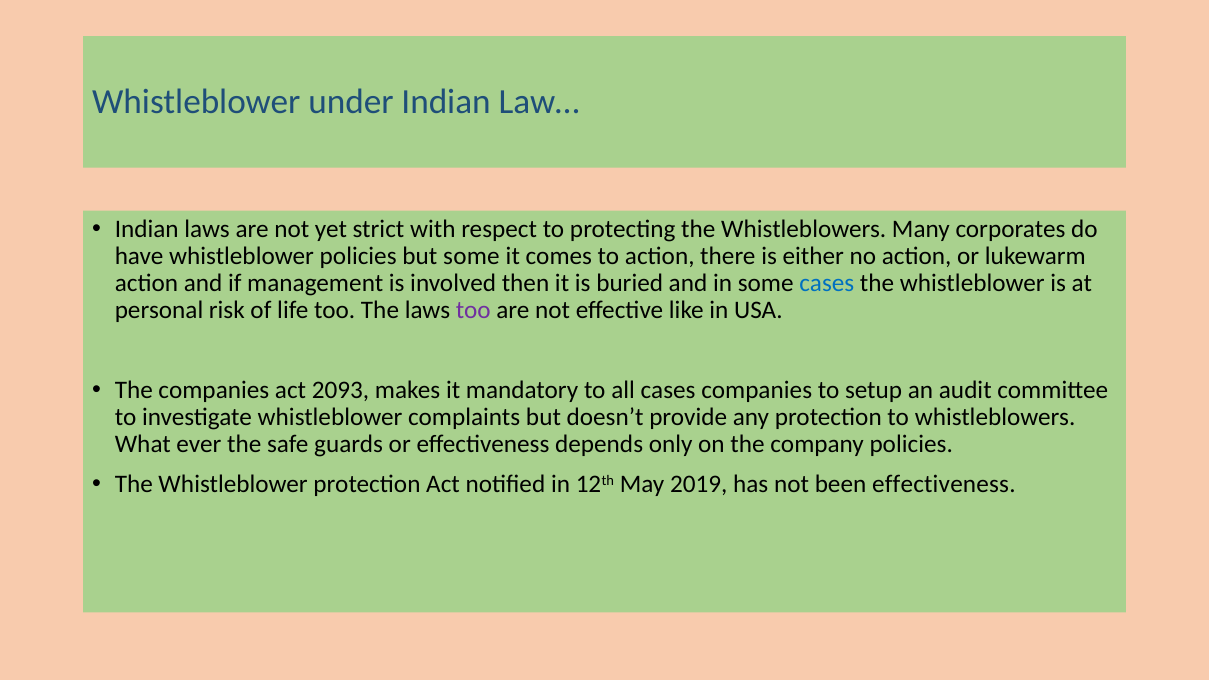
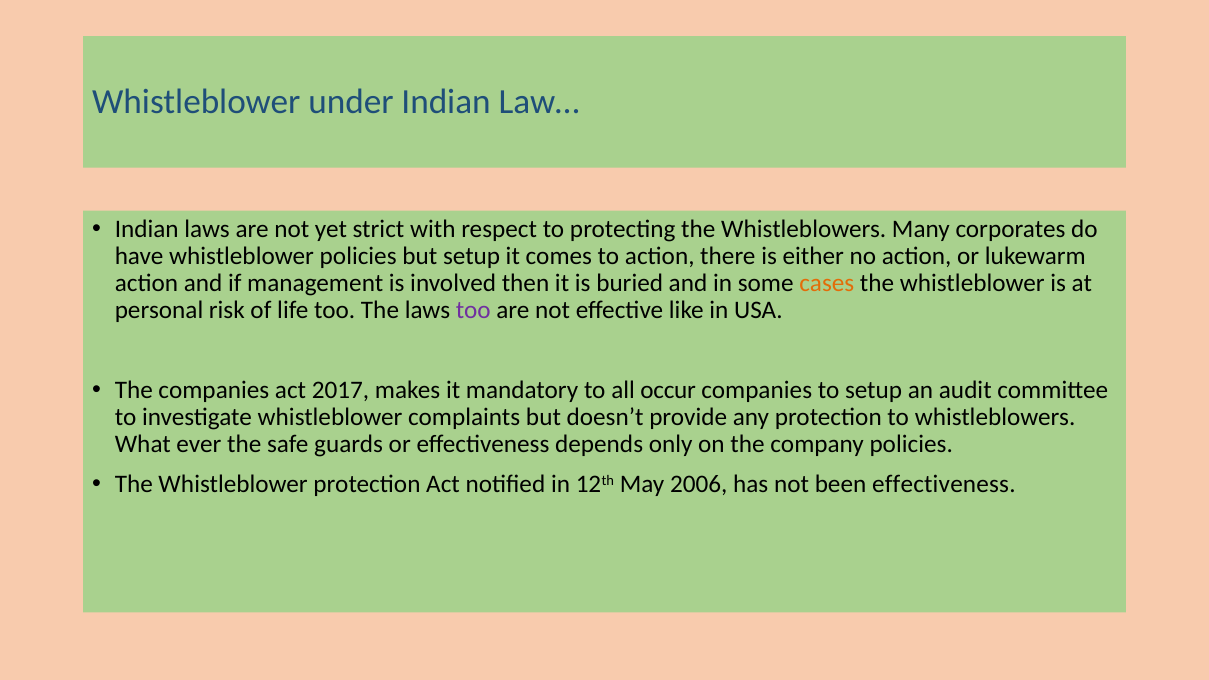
but some: some -> setup (472, 256)
cases colour: blue -> orange (827, 283)
2093: 2093 -> 2017 (340, 390)
all cases: cases -> occur (668, 390)
2019: 2019 -> 2006 (699, 484)
